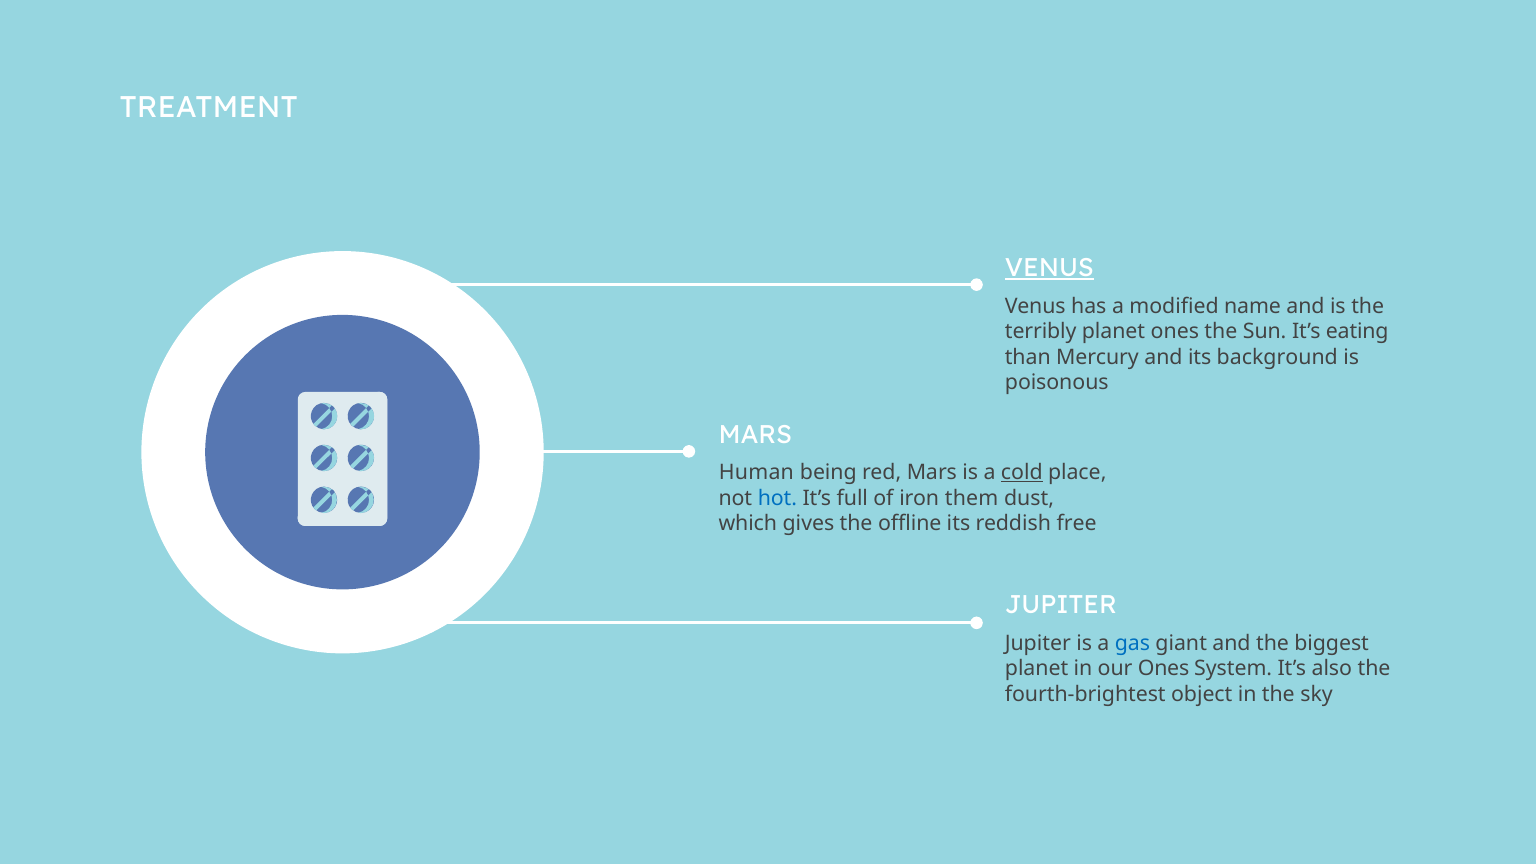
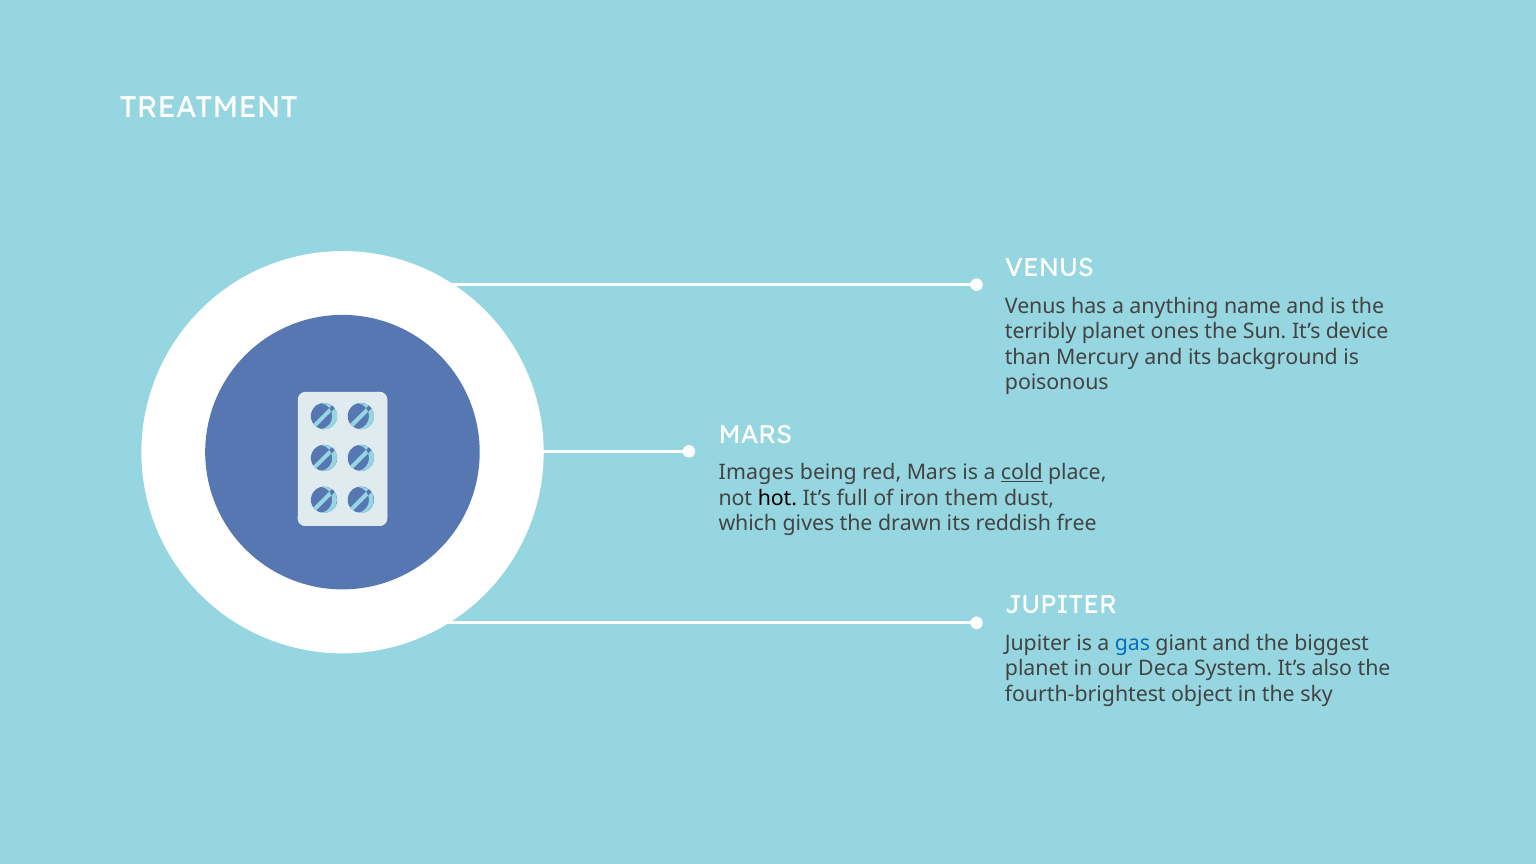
VENUS underline: present -> none (1049, 268)
modified: modified -> anything (1174, 306)
eating: eating -> device (1357, 332)
Human: Human -> Images (756, 473)
hot colour: blue -> black (777, 498)
offline: offline -> drawn (910, 524)
our Ones: Ones -> Deca (1163, 669)
